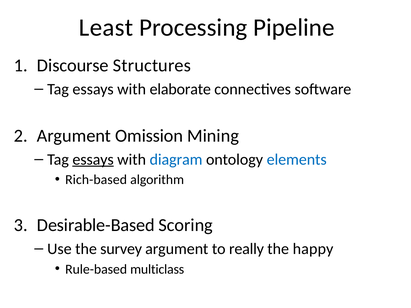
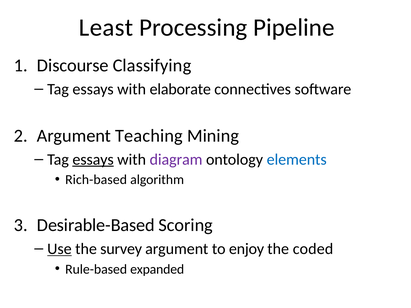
Structures: Structures -> Classifying (152, 66)
Omission: Omission -> Teaching (149, 136)
diagram colour: blue -> purple (176, 160)
Use underline: none -> present (59, 249)
really: really -> enjoy (247, 249)
happy: happy -> coded (313, 249)
multiclass: multiclass -> expanded (157, 269)
